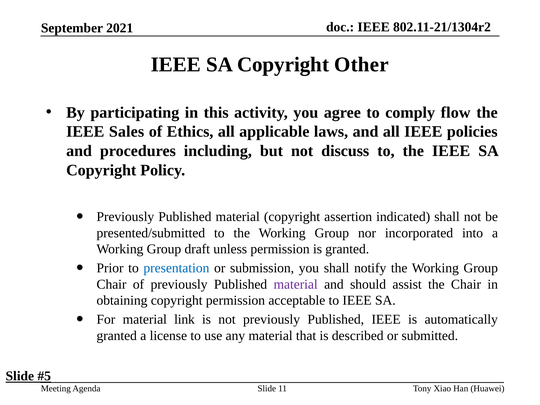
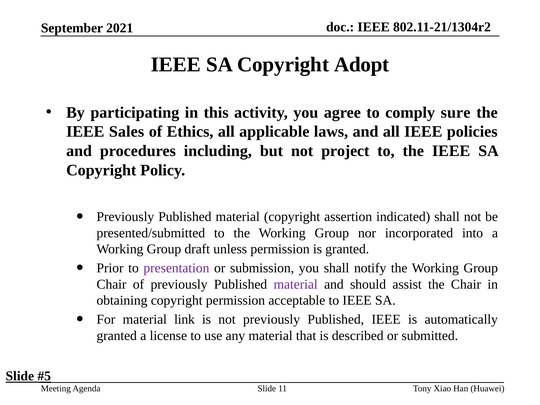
Other: Other -> Adopt (362, 64)
flow: flow -> sure (456, 112)
discuss: discuss -> project (345, 151)
presentation colour: blue -> purple (176, 268)
